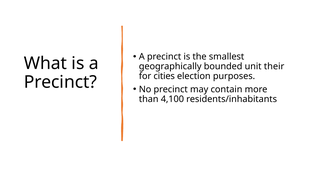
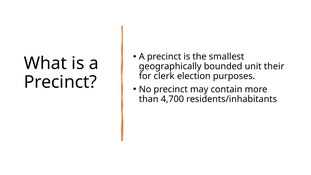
cities: cities -> clerk (164, 76)
4,100: 4,100 -> 4,700 (172, 99)
